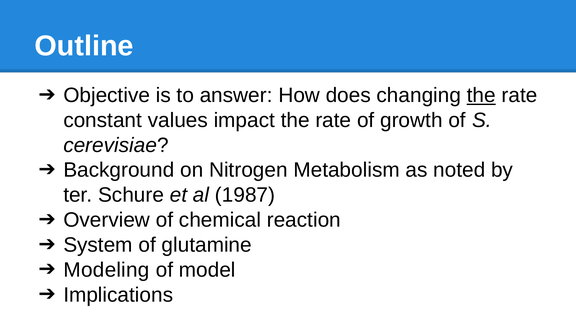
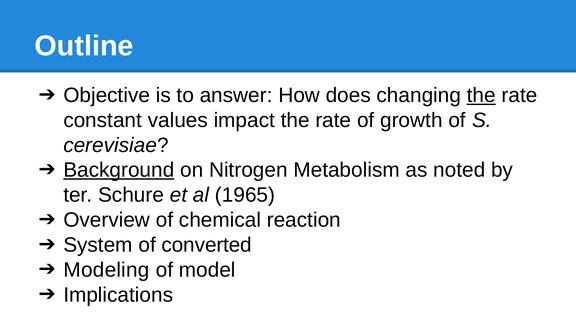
Background underline: none -> present (119, 170)
1987: 1987 -> 1965 (245, 195)
glutamine: glutamine -> converted (207, 245)
